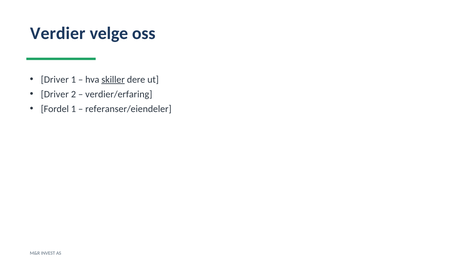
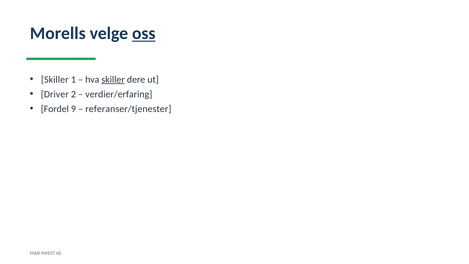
Verdier: Verdier -> Morells (58, 33)
oss underline: none -> present (144, 33)
Driver: Driver -> Skiller (55, 79)
Fordel 1: 1 -> 9 (74, 109)
referanser/eiendeler: referanser/eiendeler -> referanser/tjenester (128, 109)
